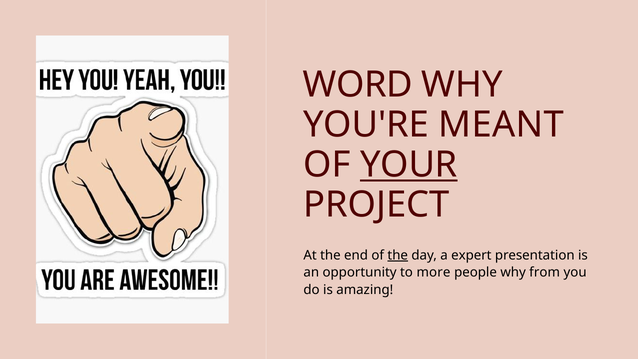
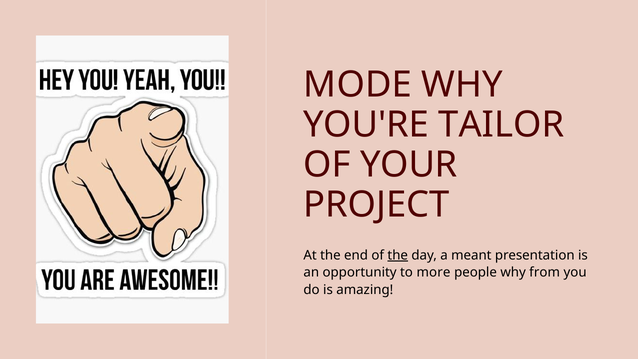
WORD: WORD -> MODE (358, 85)
MEANT: MEANT -> TAILOR (501, 125)
YOUR underline: present -> none (409, 165)
expert: expert -> meant (471, 255)
